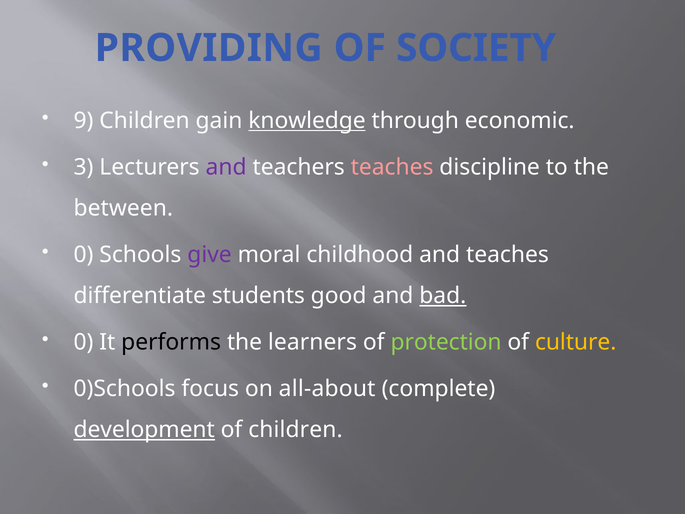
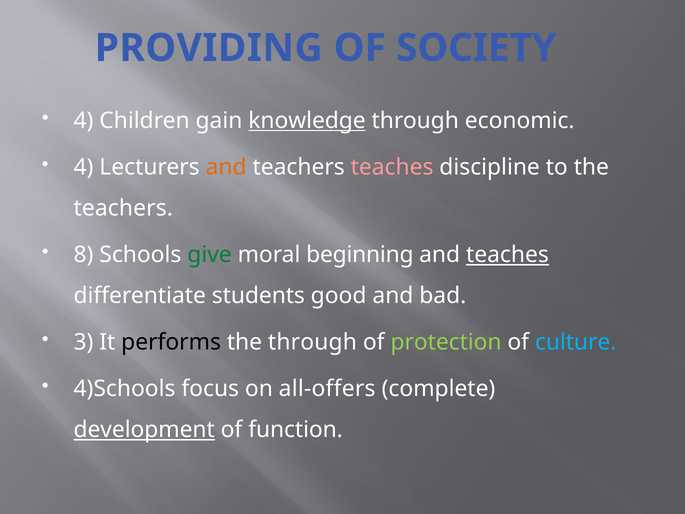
9: 9 -> 4 (83, 121)
3: 3 -> 4 (83, 167)
and colour: purple -> orange (226, 167)
between: between -> teachers (123, 208)
0: 0 -> 8 (83, 255)
give colour: purple -> green (210, 255)
childhood: childhood -> beginning (360, 255)
teaches underline: none -> present (507, 255)
bad underline: present -> none (443, 296)
0: 0 -> 3 (83, 342)
the learners: learners -> through (312, 342)
culture colour: yellow -> light blue (576, 342)
0)Schools: 0)Schools -> 4)Schools (124, 389)
all-about: all-about -> all-offers (327, 389)
of children: children -> function (296, 430)
